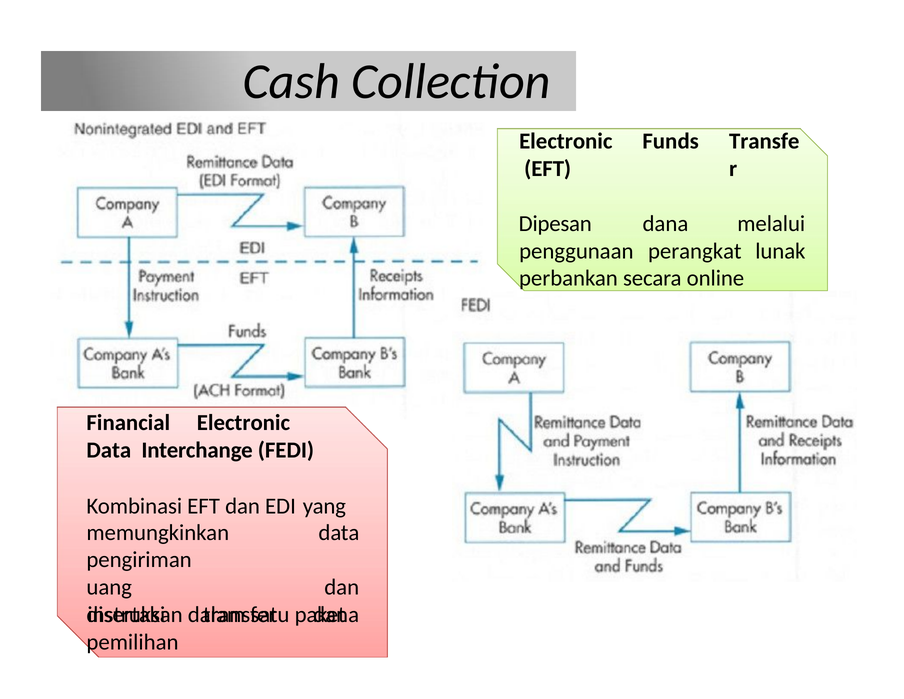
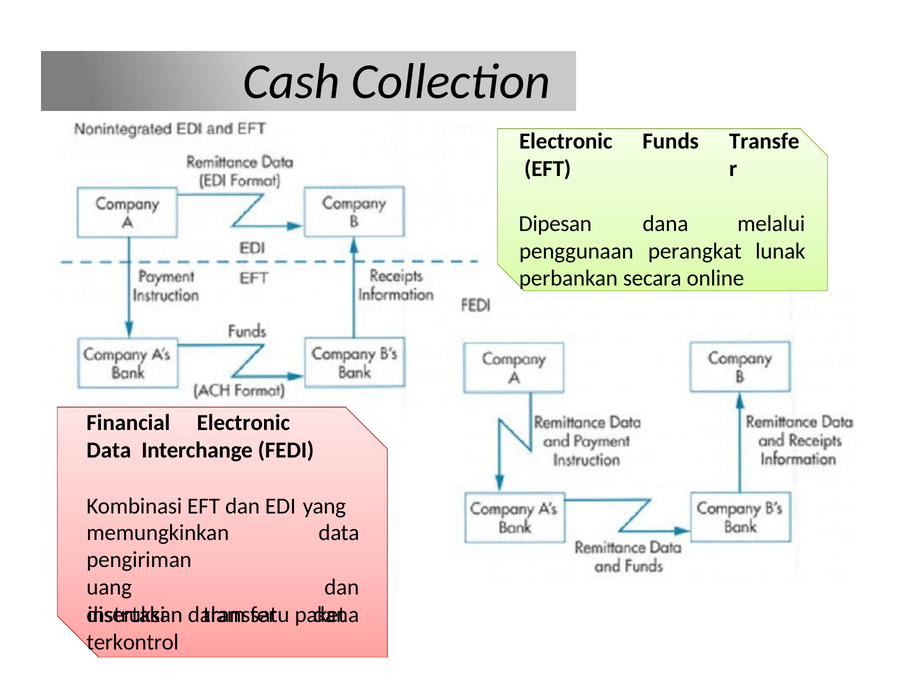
pemilihan: pemilihan -> terkontrol (133, 642)
